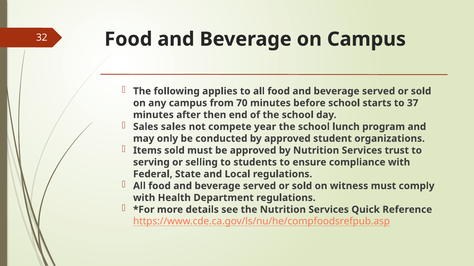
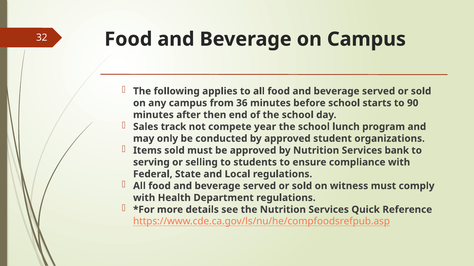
70: 70 -> 36 (242, 103)
37: 37 -> 90 (413, 103)
Sales sales: sales -> track (174, 127)
trust: trust -> bank (397, 151)
